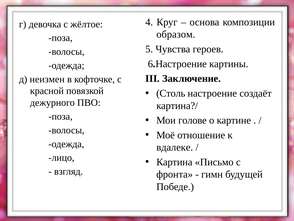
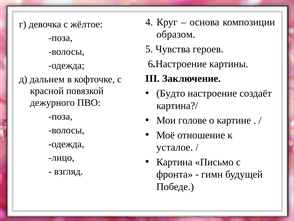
неизмен: неизмен -> дальнем (47, 79)
Столь: Столь -> Будто (171, 93)
вдалеке: вдалеке -> усталое (175, 147)
